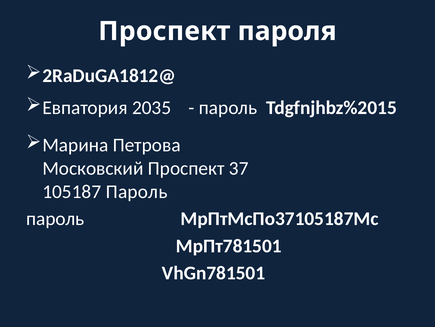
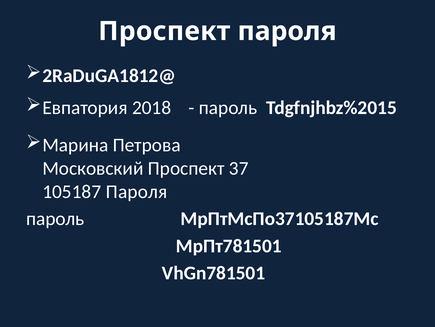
2035: 2035 -> 2018 (152, 108)
105187 Пароль: Пароль -> Пароля (137, 191)
